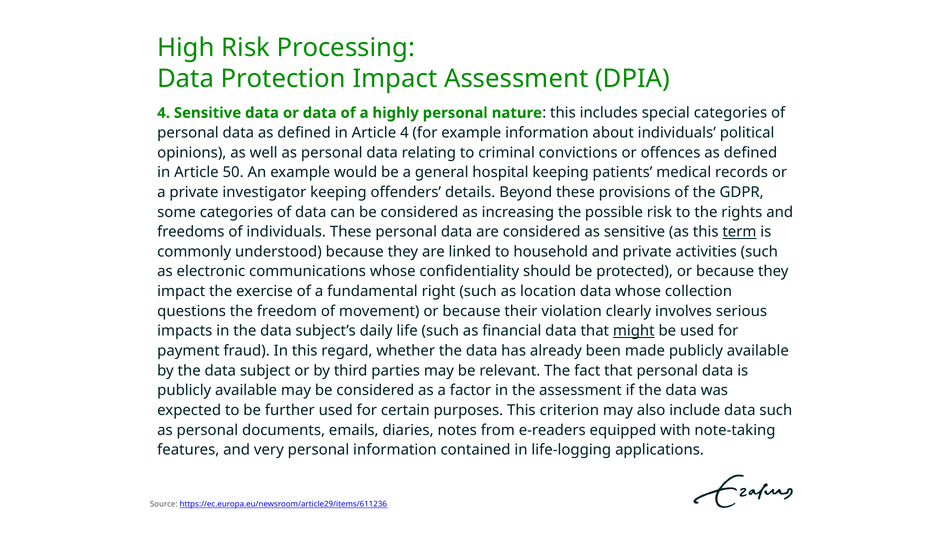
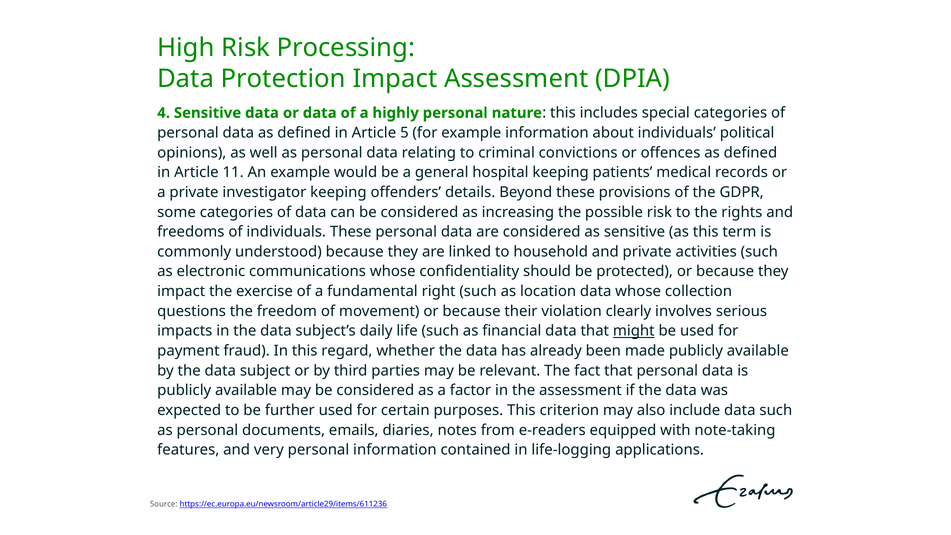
Article 4: 4 -> 5 (404, 133)
50: 50 -> 11 (233, 172)
term underline: present -> none (739, 232)
